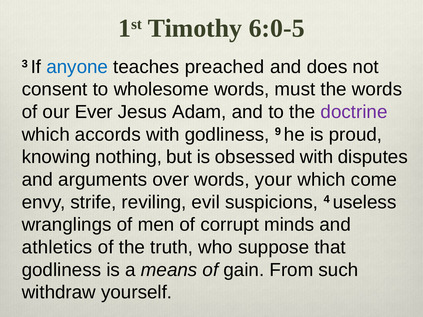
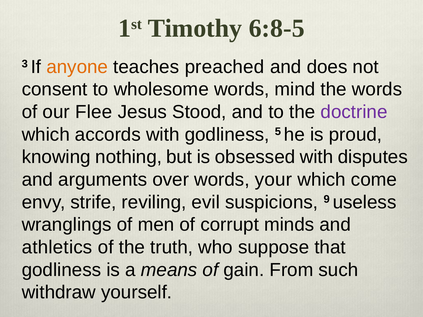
6:0-5: 6:0-5 -> 6:8-5 (277, 28)
anyone colour: blue -> orange (77, 67)
must: must -> mind (295, 90)
Ever: Ever -> Flee (94, 112)
Adam: Adam -> Stood (199, 112)
9: 9 -> 5 (278, 132)
4: 4 -> 9 (327, 199)
